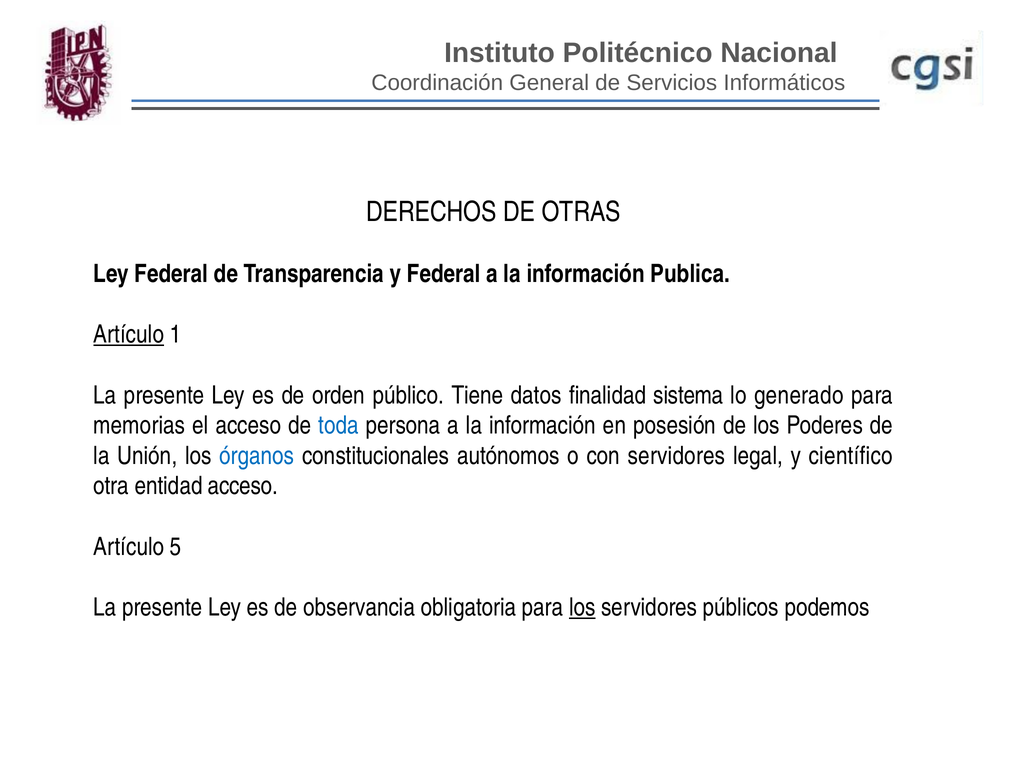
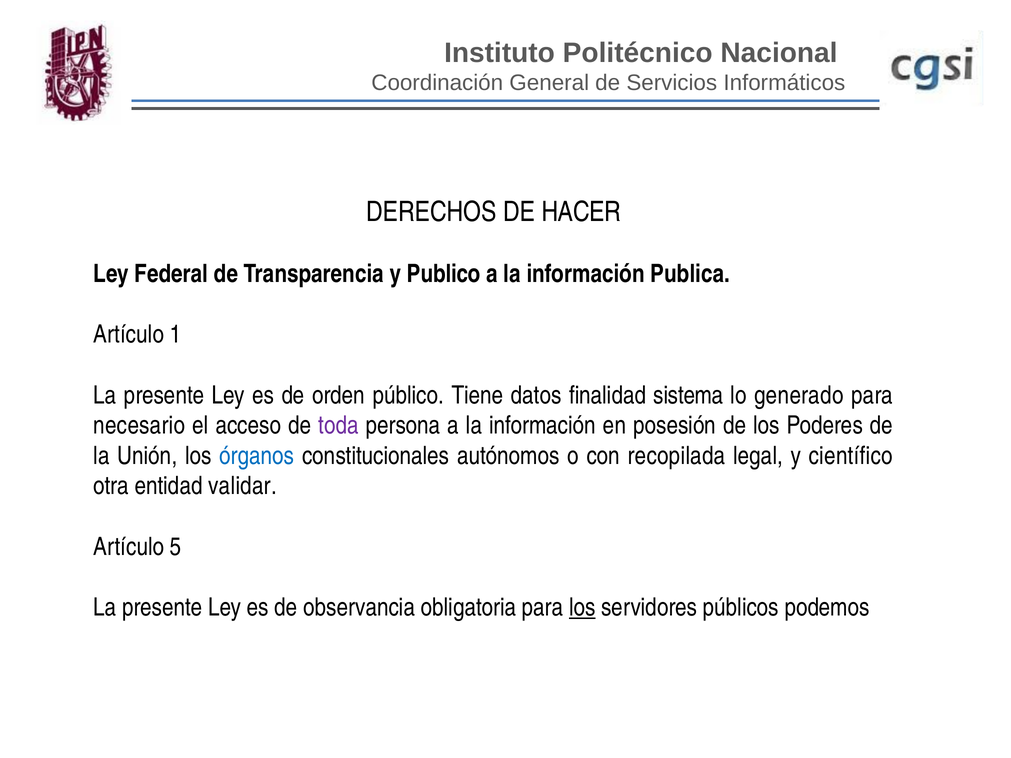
OTRAS: OTRAS -> HACER (581, 212)
y Federal: Federal -> Publico (444, 274)
Artículo underline: present -> none (129, 335)
memorias: memorias -> necesario (139, 426)
toda colour: blue -> purple (338, 426)
con servidores: servidores -> recopilada (677, 456)
entidad acceso: acceso -> validar (243, 486)
